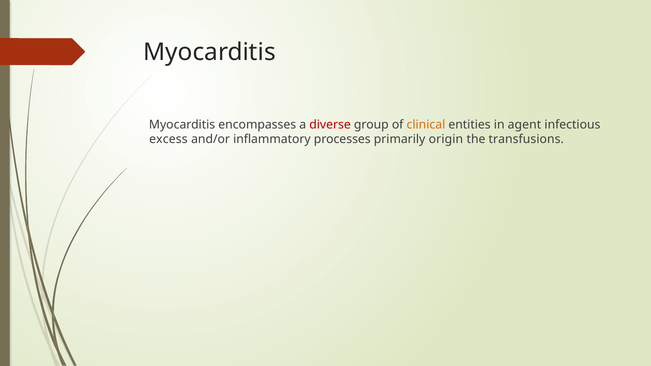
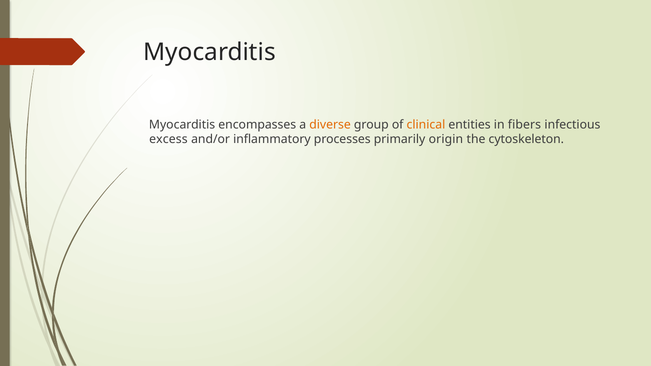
diverse colour: red -> orange (330, 125)
agent: agent -> fibers (524, 125)
transfusions: transfusions -> cytoskeleton (526, 139)
